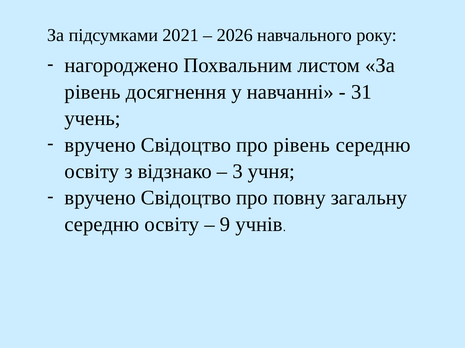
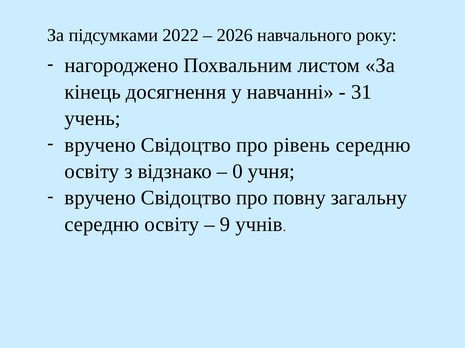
2021: 2021 -> 2022 (181, 35)
рівень: рівень -> кінець (93, 92)
3: 3 -> 0 (238, 172)
